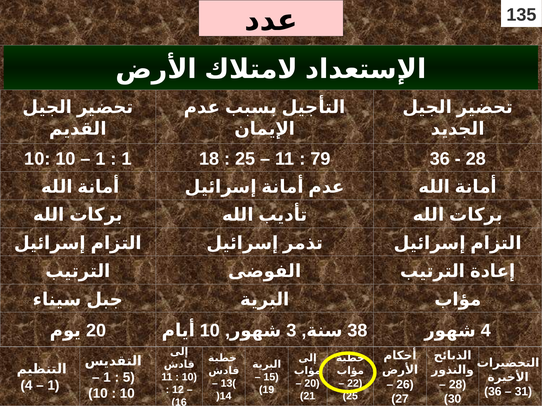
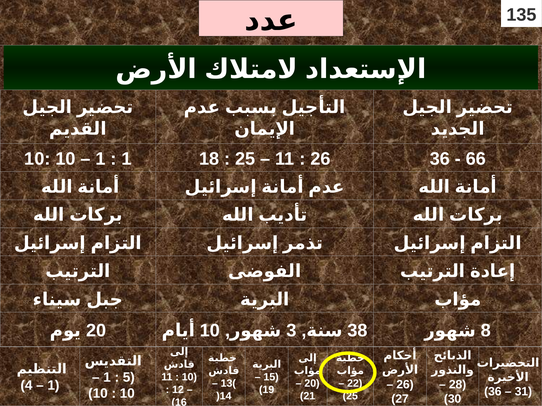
10 79: 79 -> 26 (320, 159)
18 28: 28 -> 66 (476, 159)
4: 4 -> 8 (486, 331)
